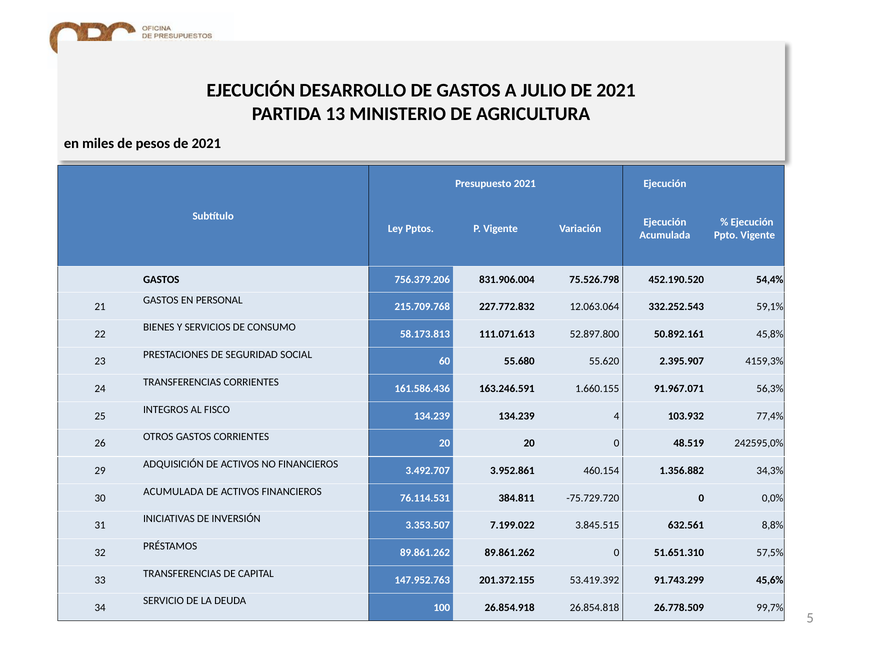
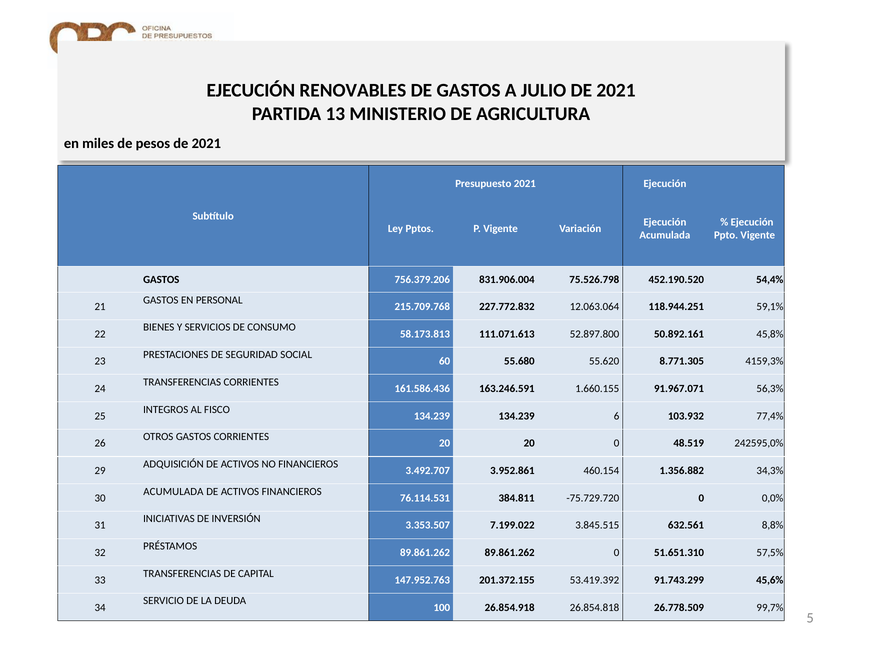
DESARROLLO: DESARROLLO -> RENOVABLES (353, 91)
332.252.543: 332.252.543 -> 118.944.251 (676, 307)
2.395.907: 2.395.907 -> 8.771.305 (682, 362)
4: 4 -> 6 (617, 416)
